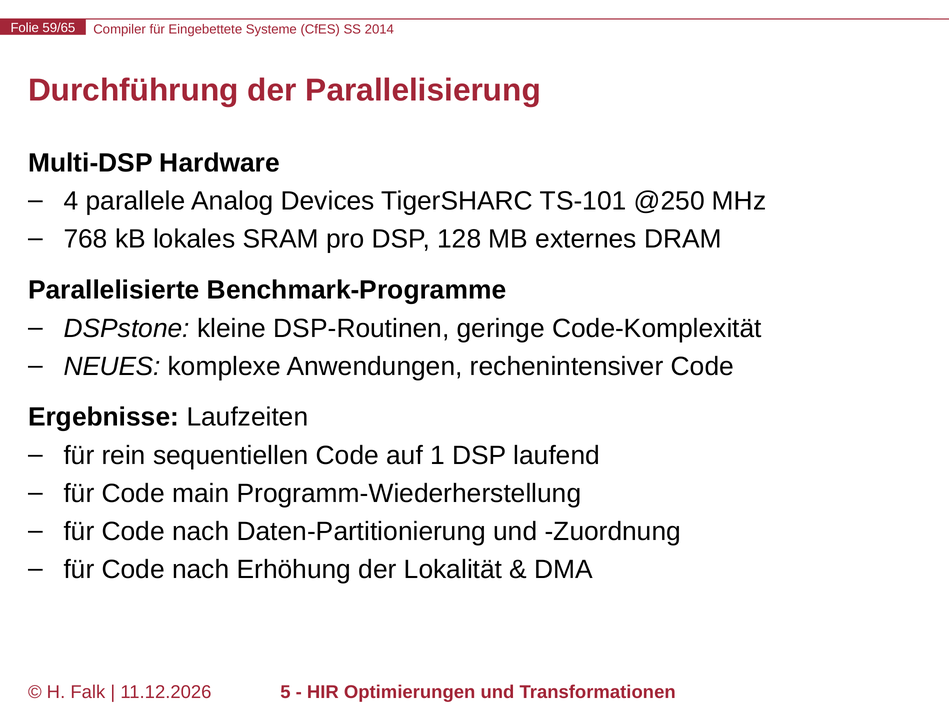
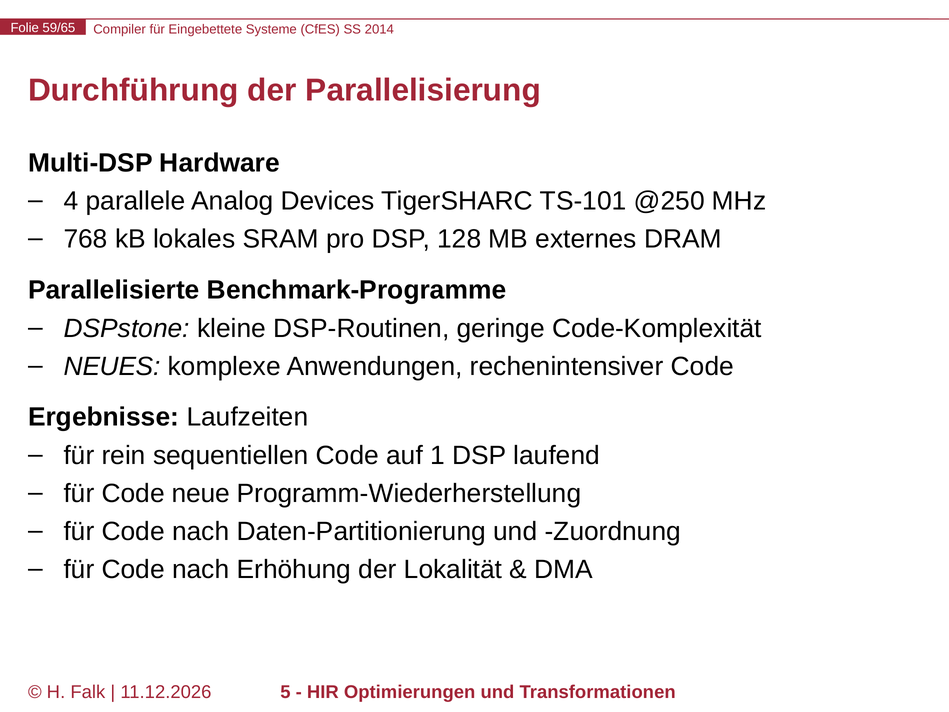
main: main -> neue (201, 493)
